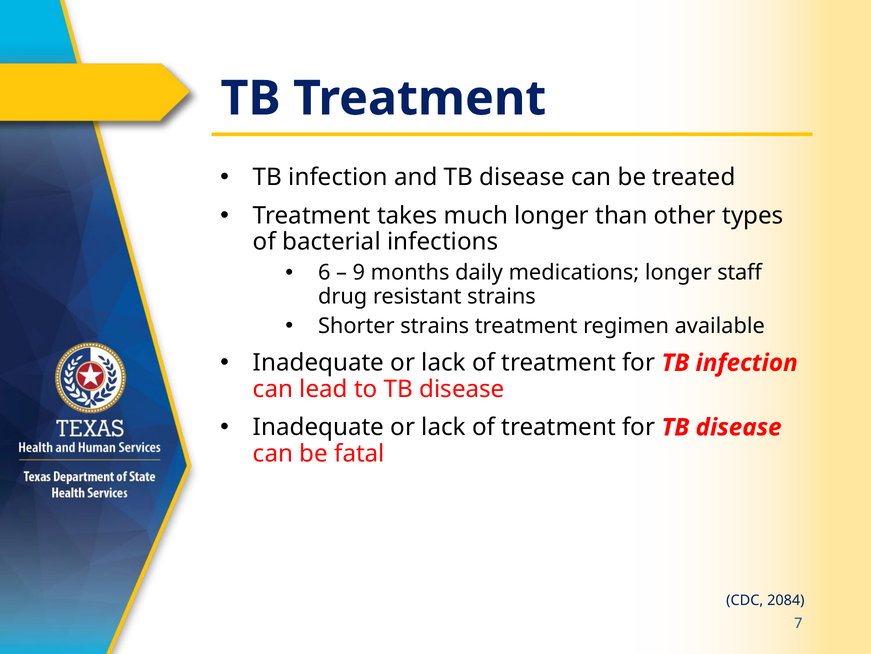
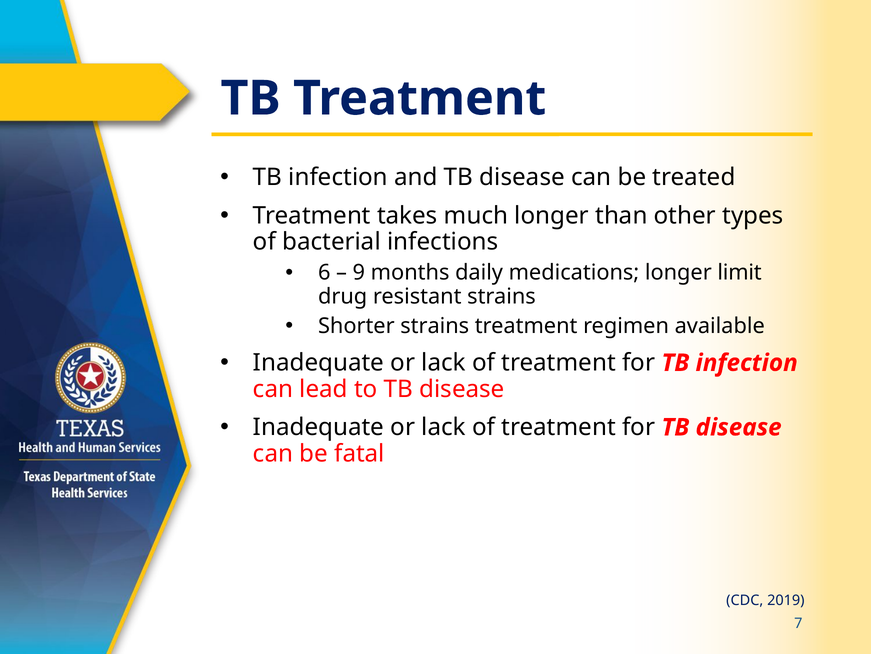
staff: staff -> limit (740, 272)
2084: 2084 -> 2019 (786, 600)
